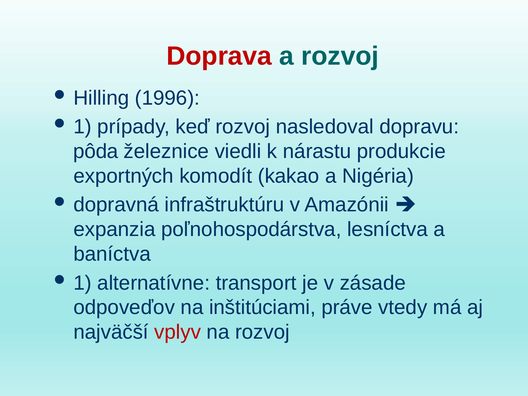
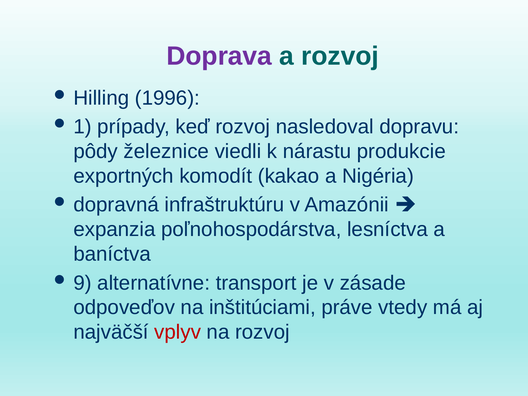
Doprava colour: red -> purple (219, 56)
pôda: pôda -> pôdy (96, 151)
1: 1 -> 9 (83, 283)
